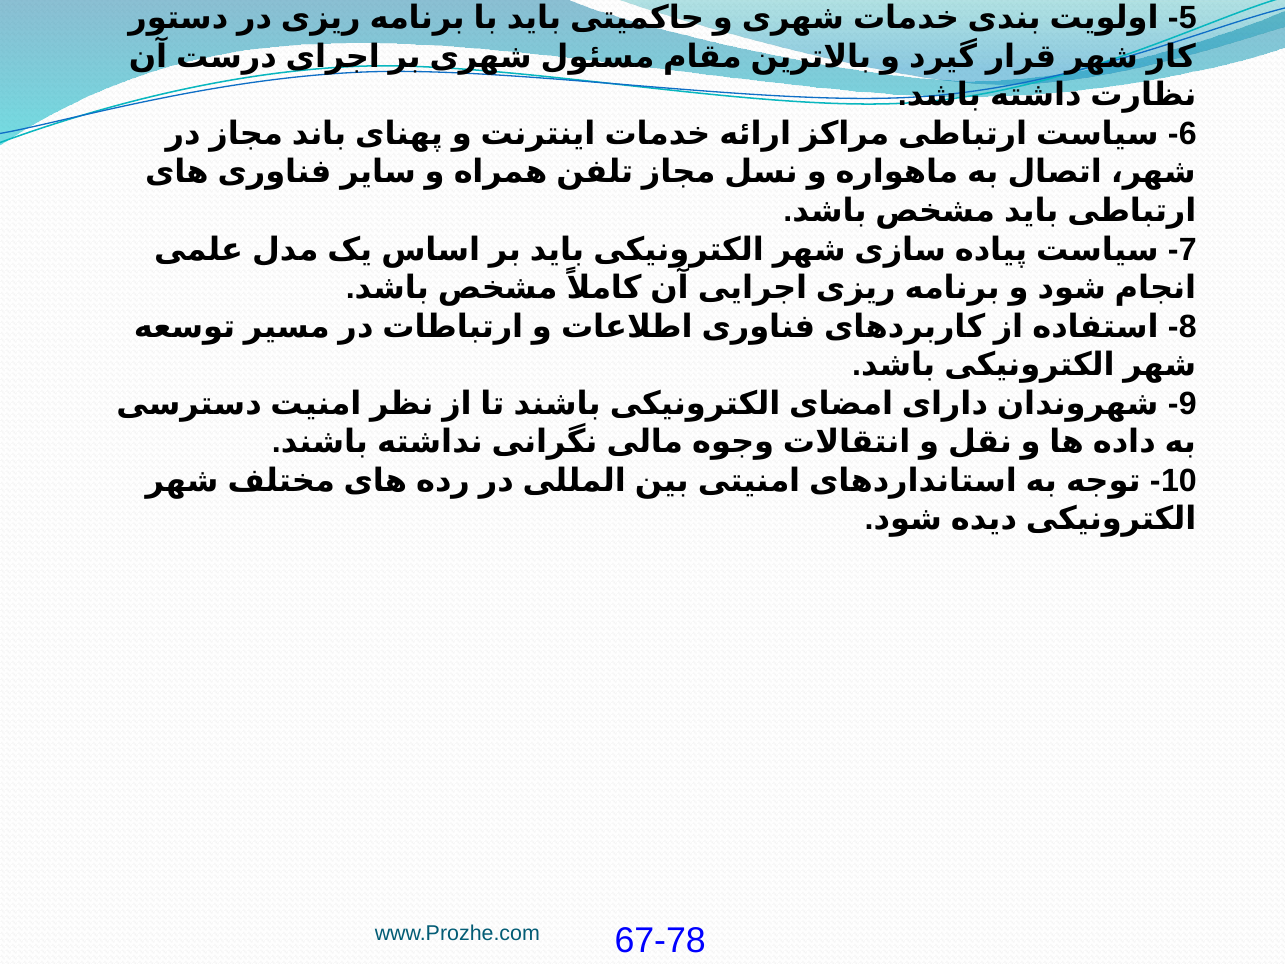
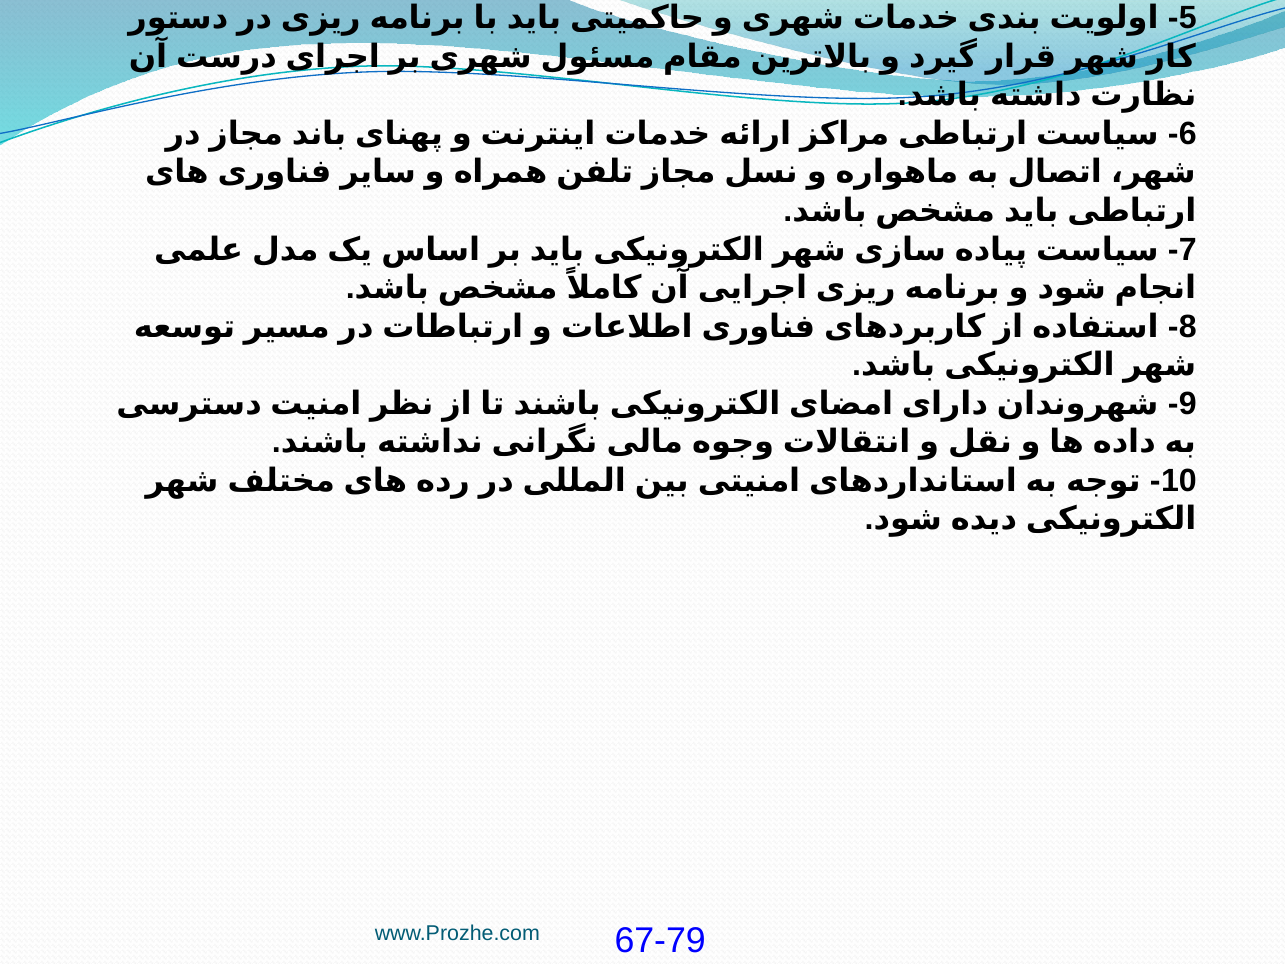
67-78: 67-78 -> 67-79 (660, 941)
